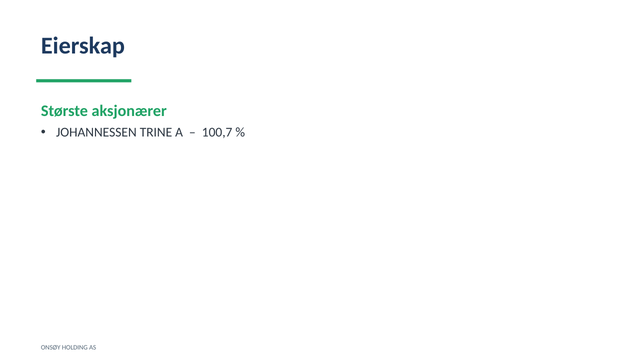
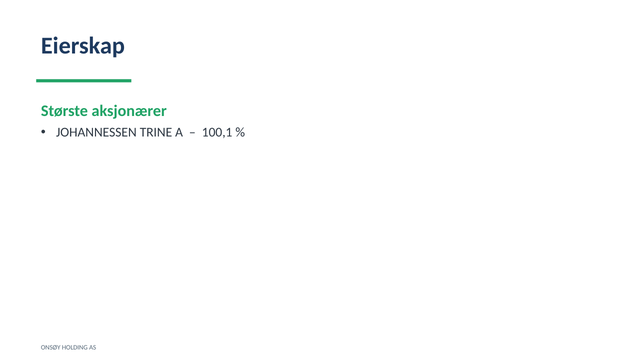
100,7: 100,7 -> 100,1 (217, 132)
